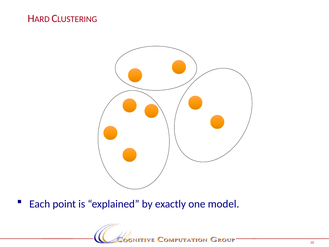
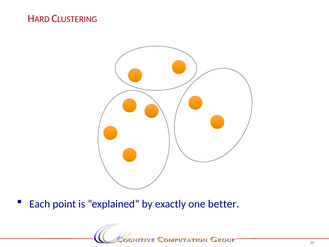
model: model -> better (224, 204)
